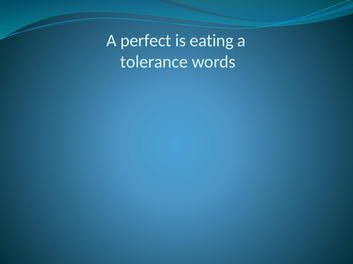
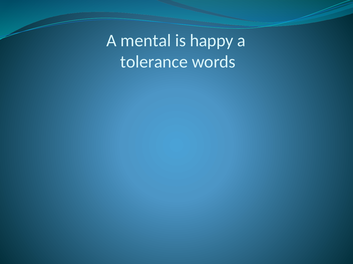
perfect: perfect -> mental (146, 41)
eating: eating -> happy (212, 41)
